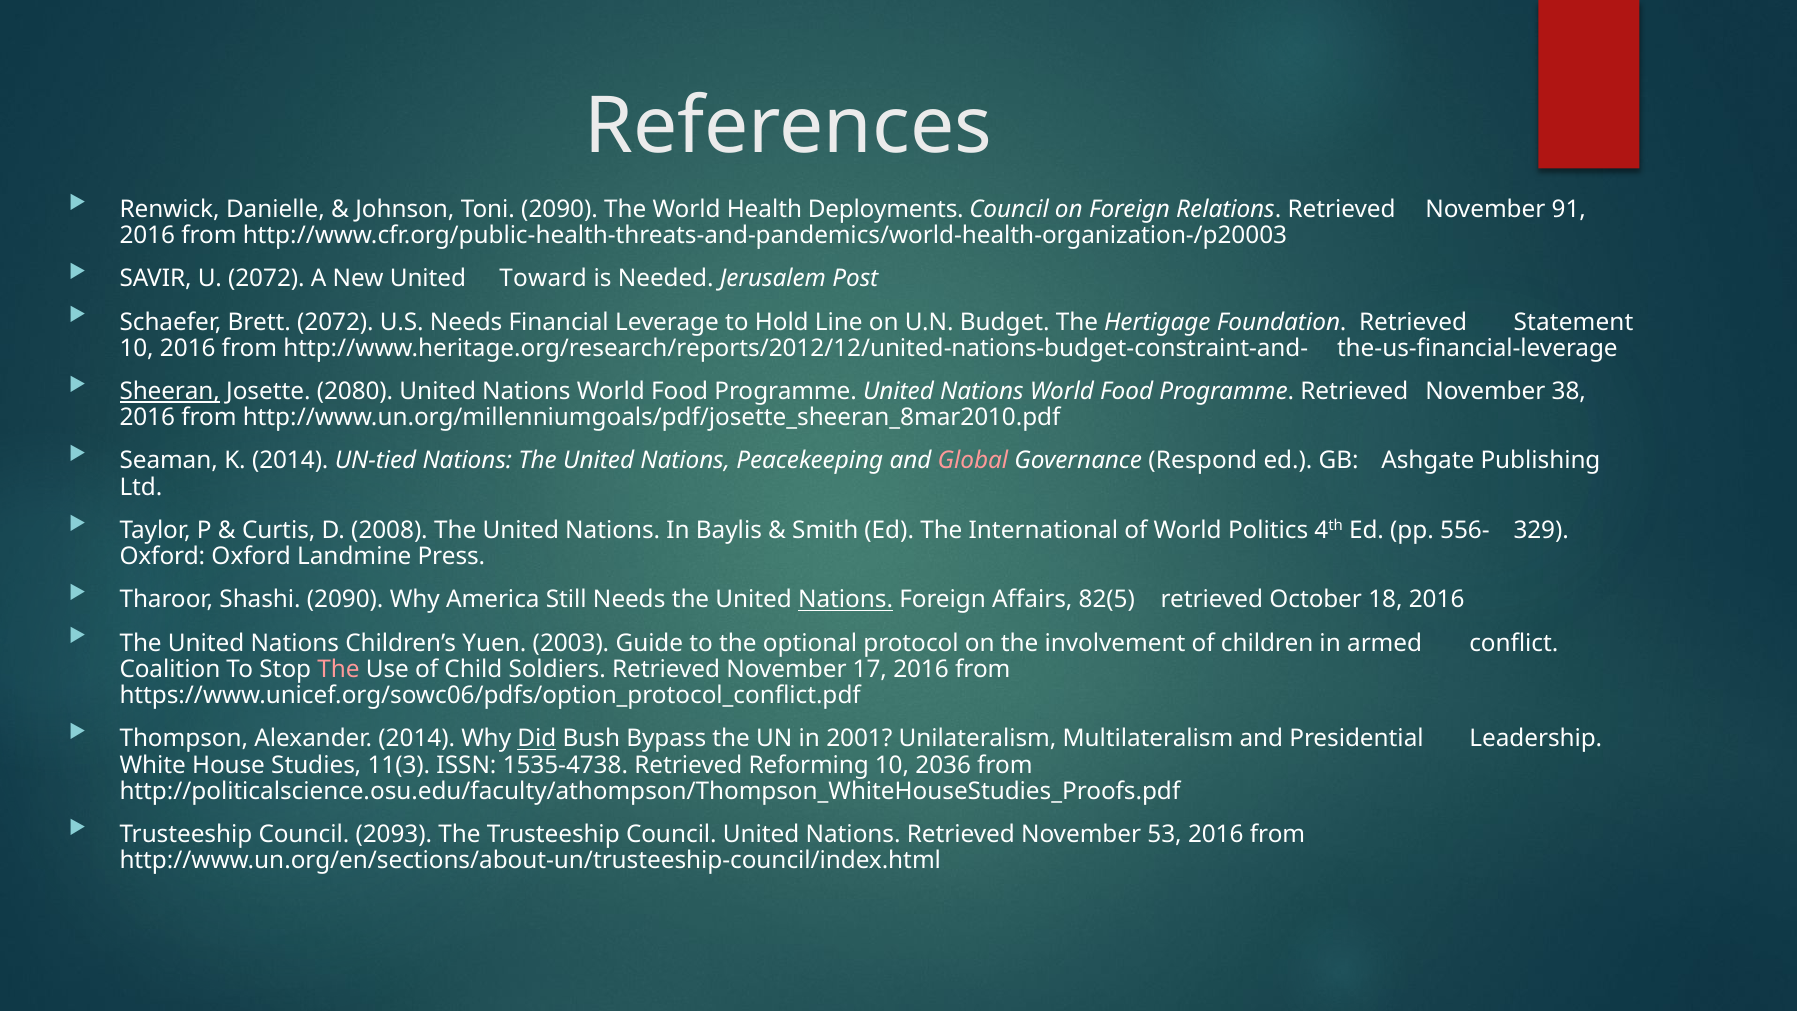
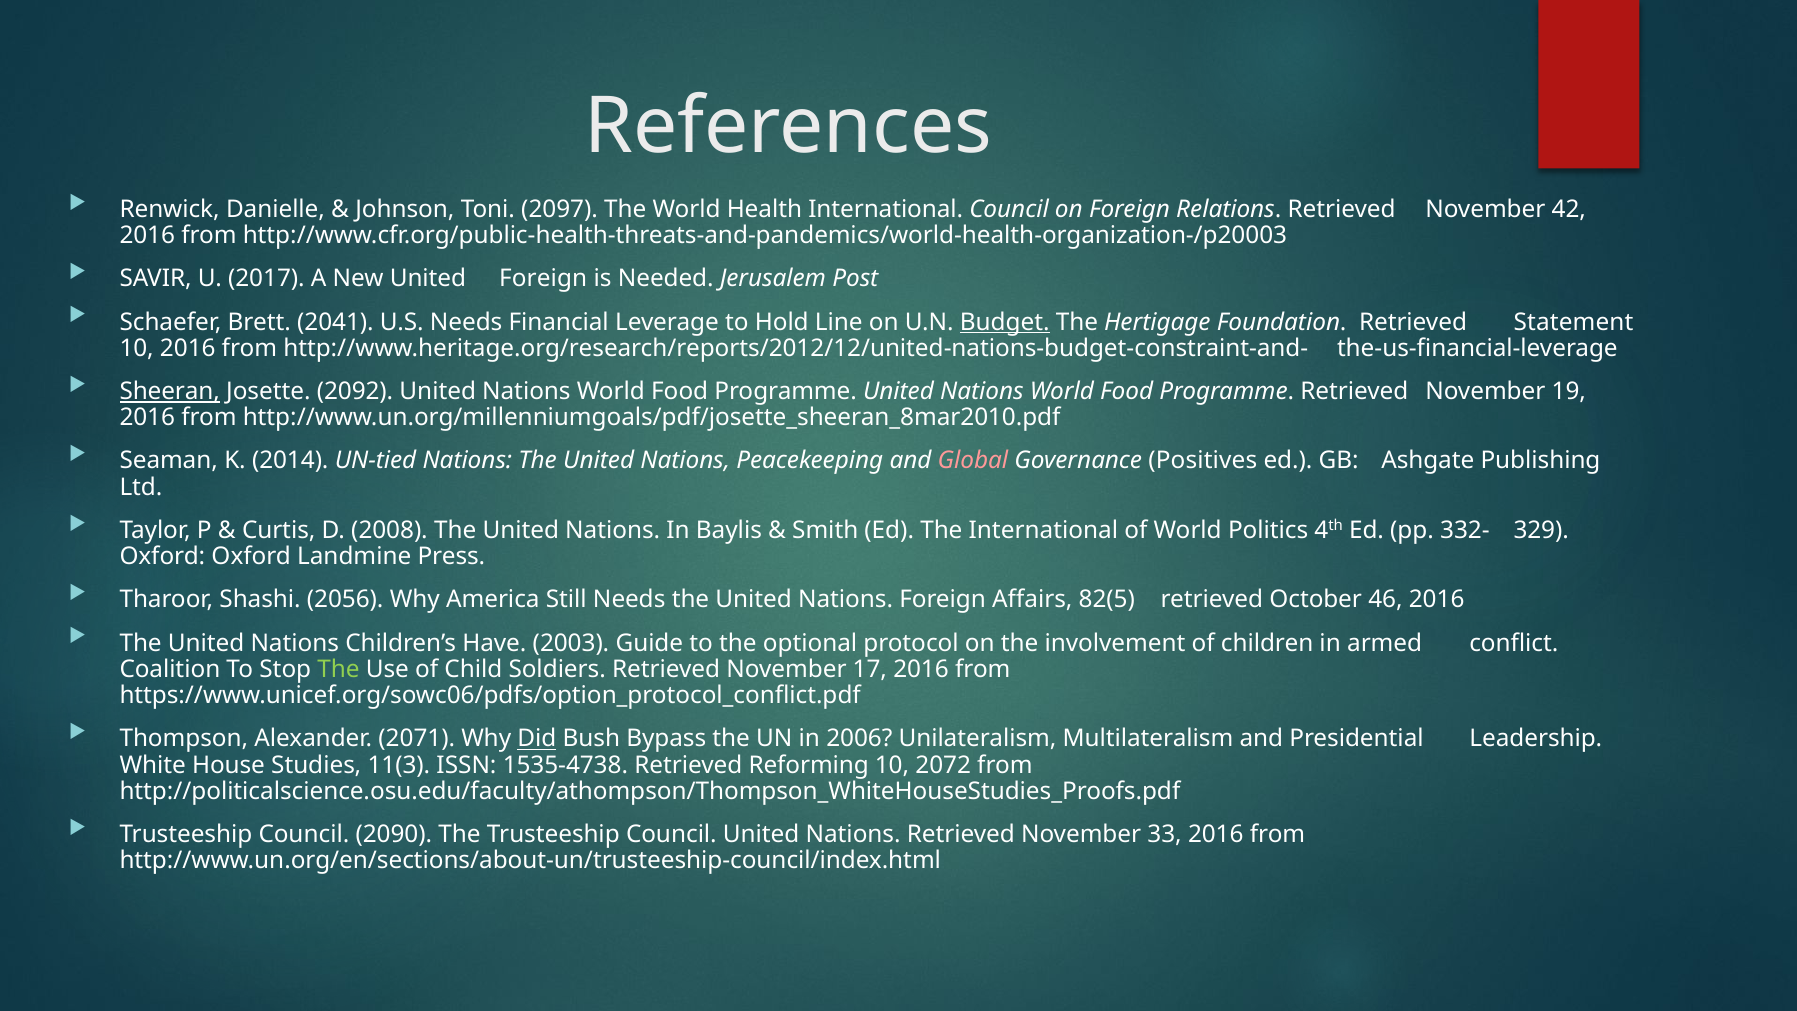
Toni 2090: 2090 -> 2097 (560, 209)
Health Deployments: Deployments -> International (886, 209)
91: 91 -> 42 (1569, 209)
U 2072: 2072 -> 2017 (266, 279)
United Toward: Toward -> Foreign (543, 279)
Brett 2072: 2072 -> 2041 (335, 322)
Budget underline: none -> present (1005, 322)
2080: 2080 -> 2092 (355, 391)
38: 38 -> 19 (1569, 391)
Respond: Respond -> Positives (1203, 461)
556-: 556- -> 332- (1465, 530)
Shashi 2090: 2090 -> 2056 (345, 600)
Nations underline: present -> none (846, 600)
18: 18 -> 46 (1385, 600)
Yuen: Yuen -> Have (494, 643)
The colour: pink -> light green (338, 669)
Alexander 2014: 2014 -> 2071 (417, 739)
2001: 2001 -> 2006 (859, 739)
2036: 2036 -> 2072 (943, 765)
2093: 2093 -> 2090 (394, 834)
53: 53 -> 33 (1165, 834)
